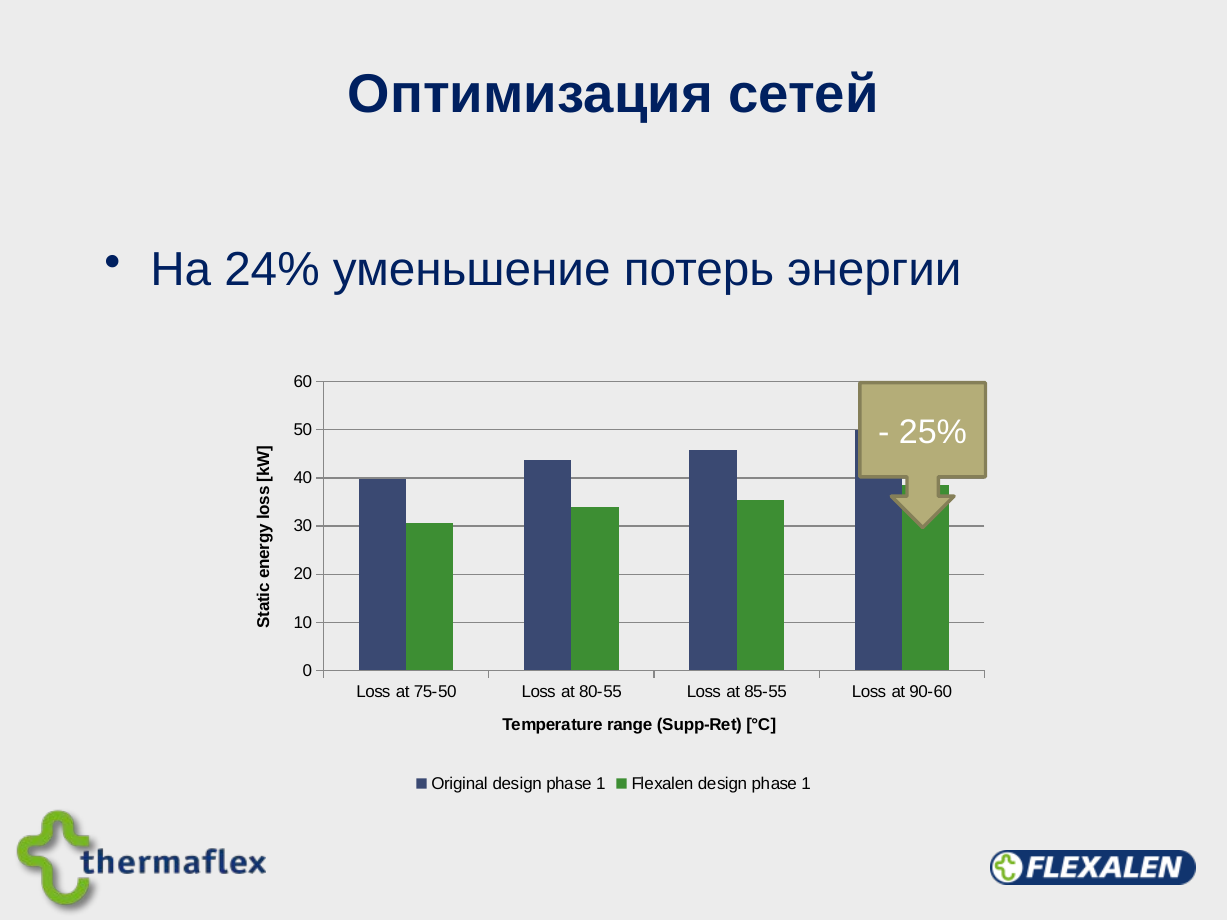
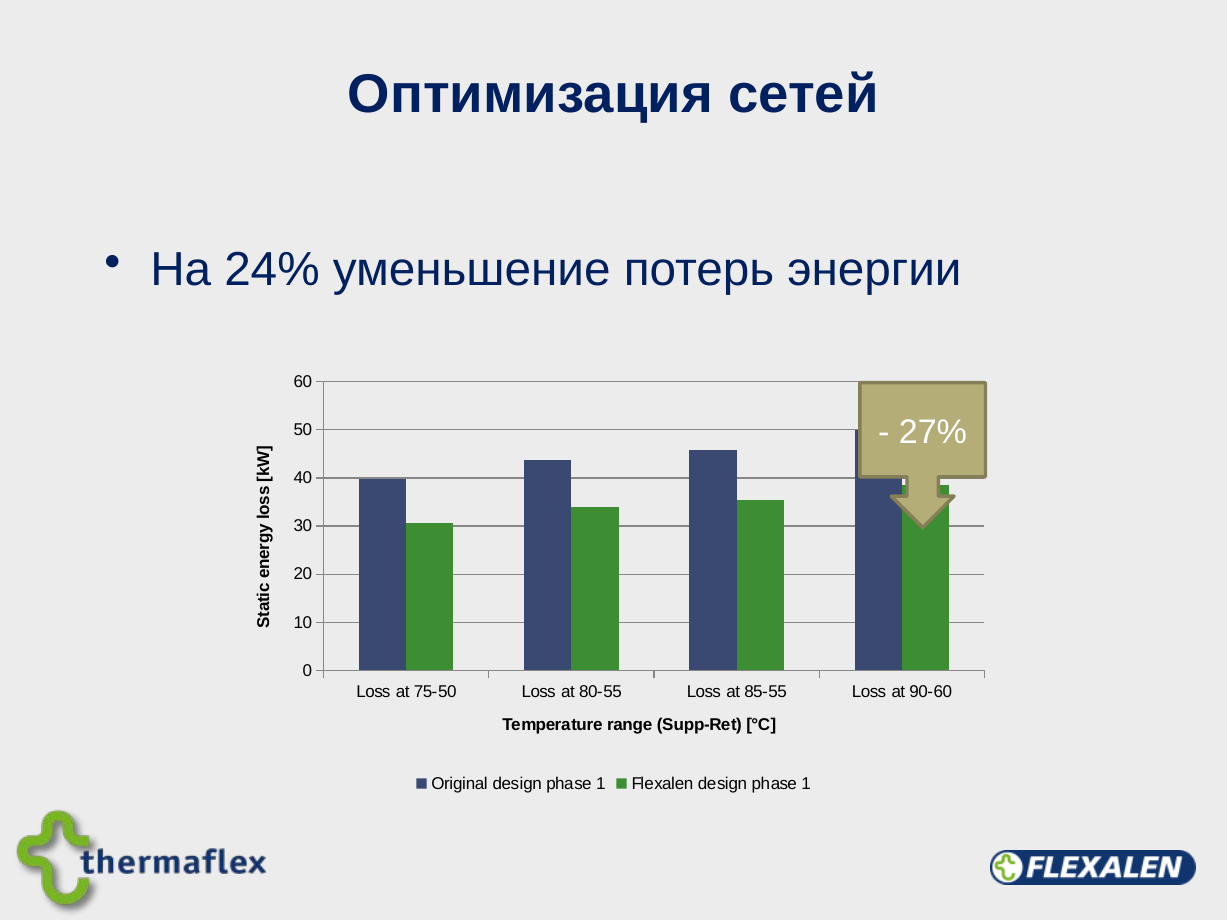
25%: 25% -> 27% (933, 432)
